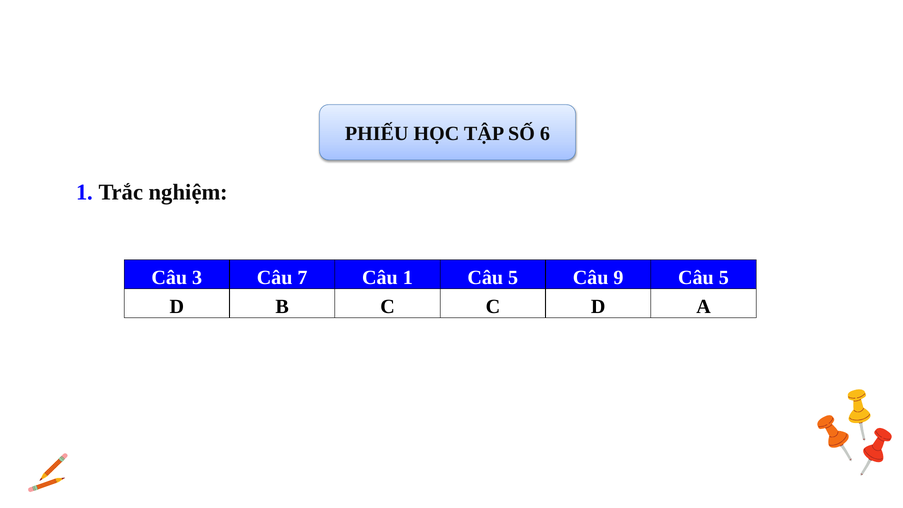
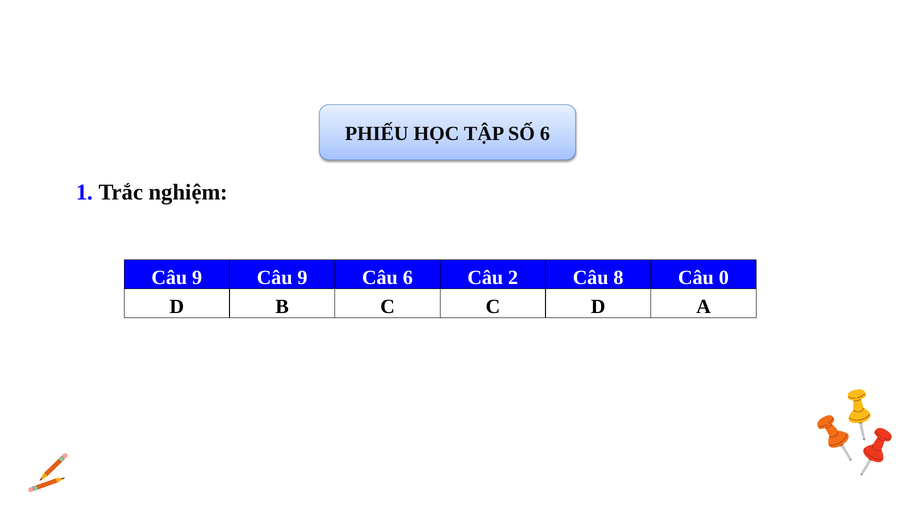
3: 3 -> 9 (197, 278)
7: 7 -> 9 (302, 278)
Câu 1: 1 -> 6 (408, 278)
5: 5 -> 2 (513, 278)
9: 9 -> 8 (618, 278)
5: 5 -> 0 (724, 278)
